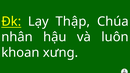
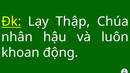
xưng: xưng -> động (61, 53)
